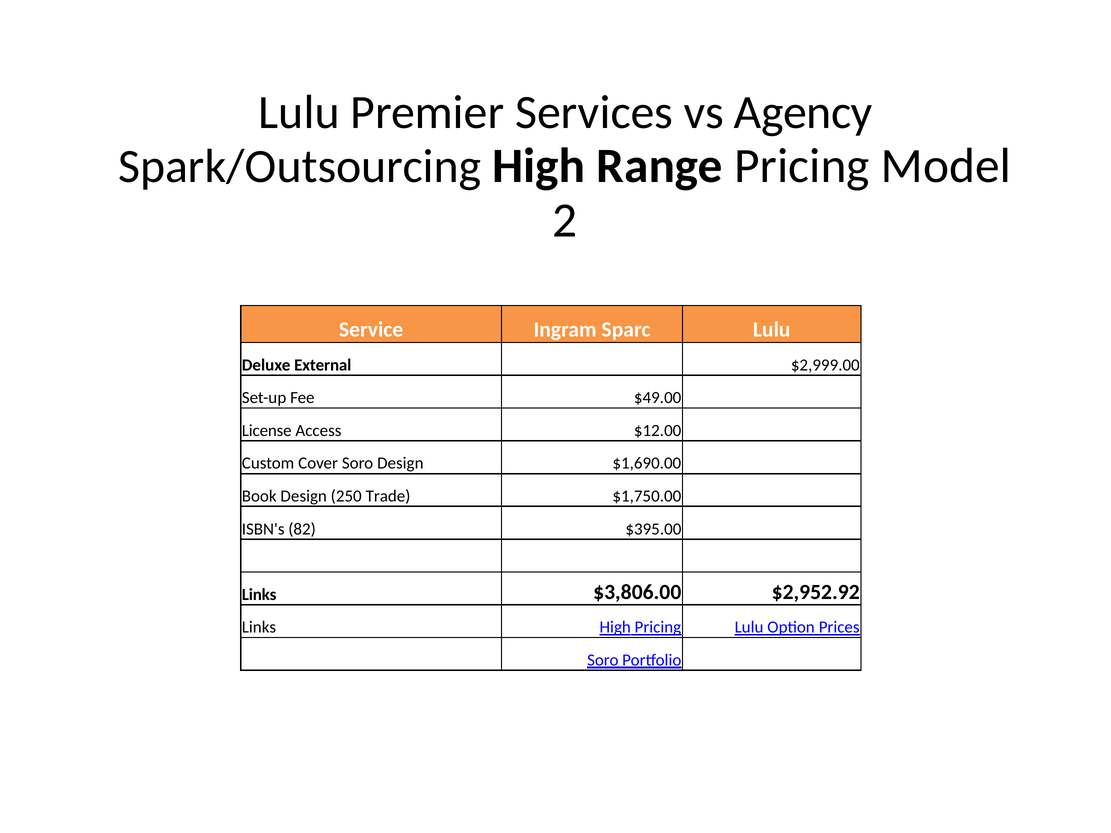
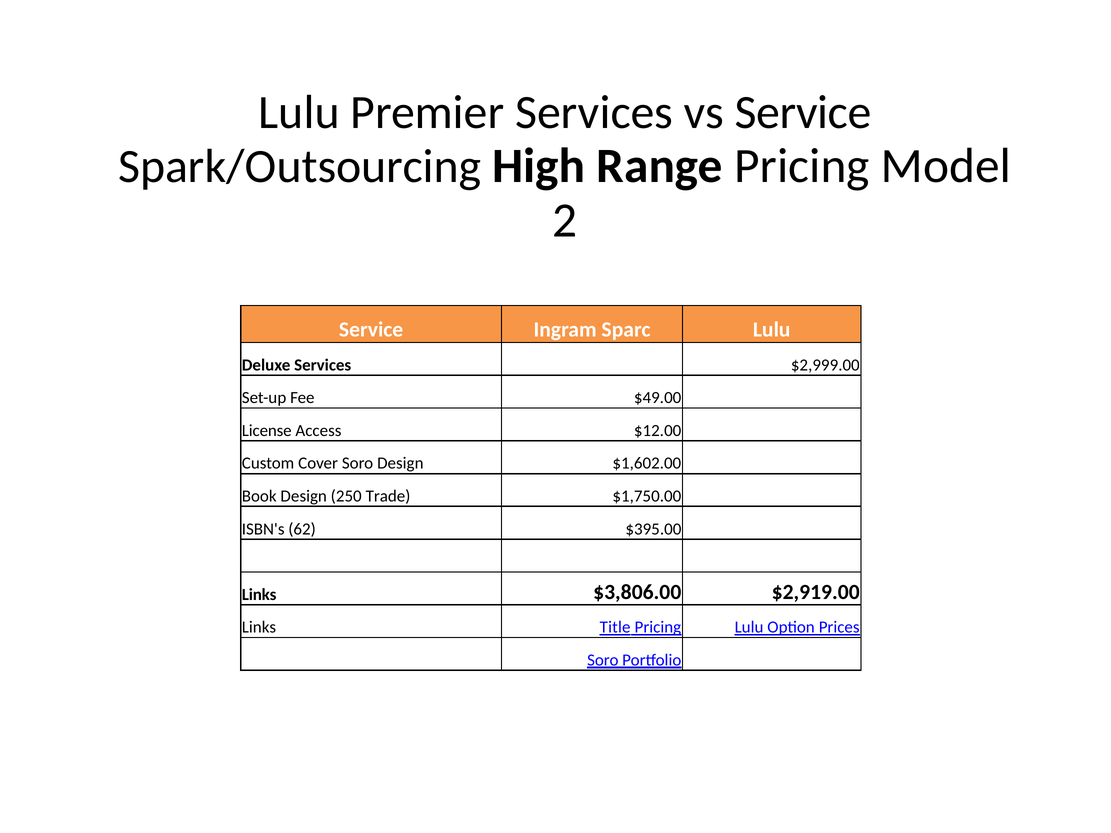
vs Agency: Agency -> Service (803, 112)
Deluxe External: External -> Services (323, 365)
$1,690.00: $1,690.00 -> $1,602.00 (647, 464)
82: 82 -> 62 (302, 529)
$2,952.92: $2,952.92 -> $2,919.00 (816, 592)
Links High: High -> Title (615, 628)
